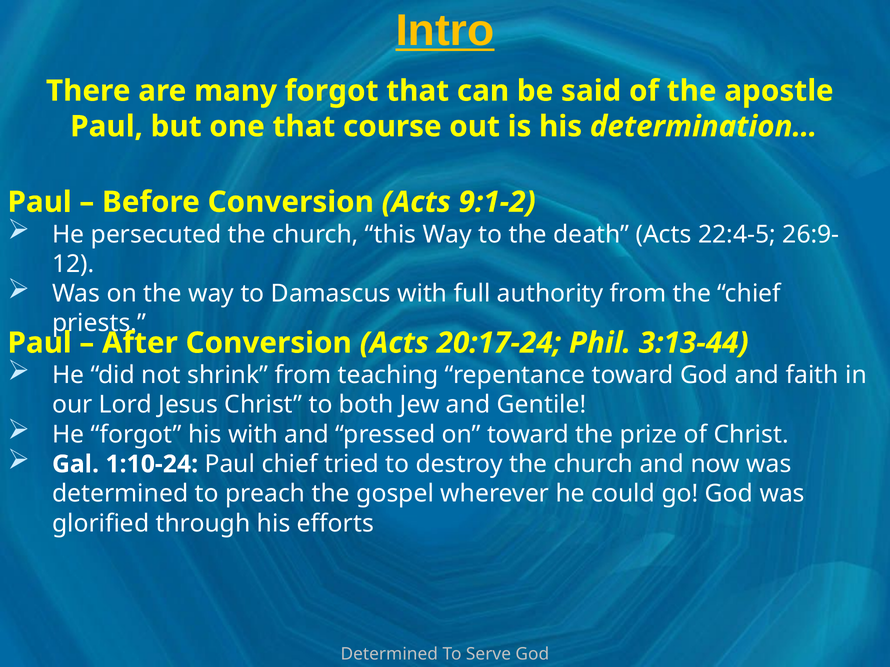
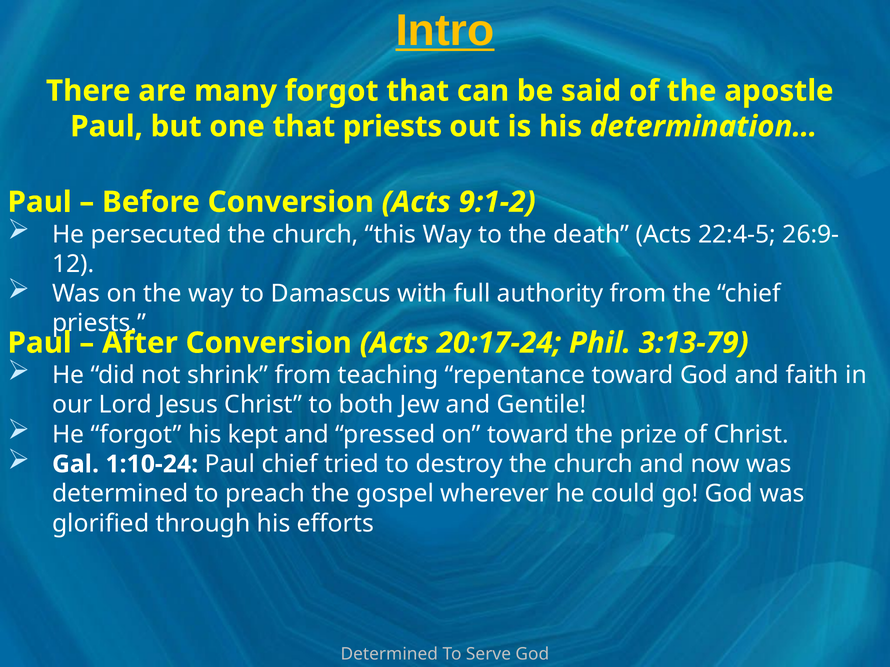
that course: course -> priests (392, 127)
3:13-44: 3:13-44 -> 3:13-79 (694, 343)
his with: with -> kept (253, 435)
